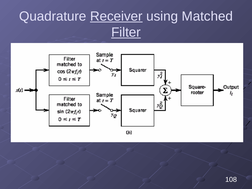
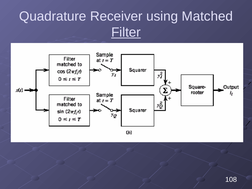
Receiver underline: present -> none (116, 16)
